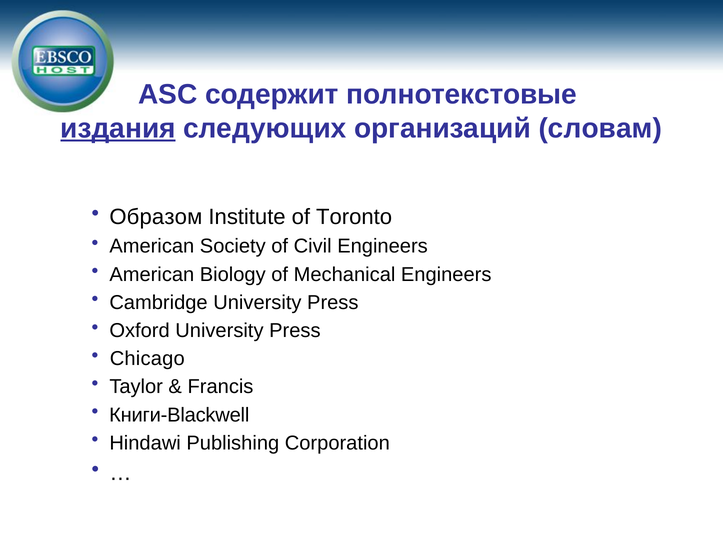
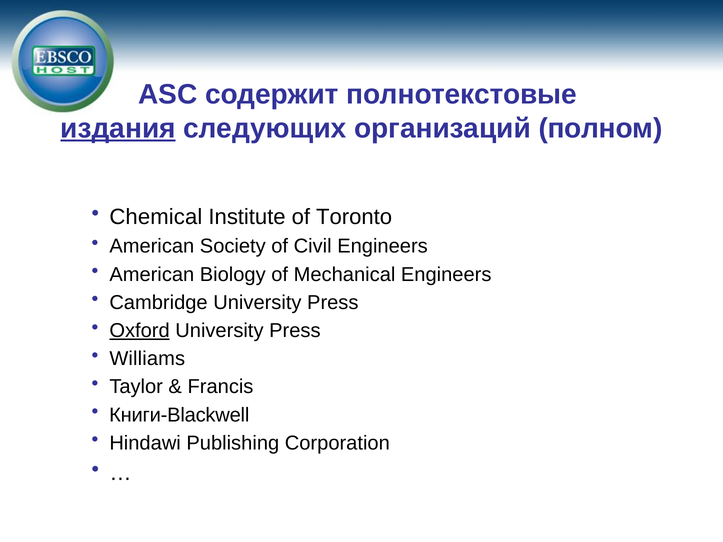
словам: словам -> полном (600, 129)
Образом: Образом -> Chemical (156, 217)
Oxford underline: none -> present (140, 331)
Chicago: Chicago -> Williams (147, 359)
